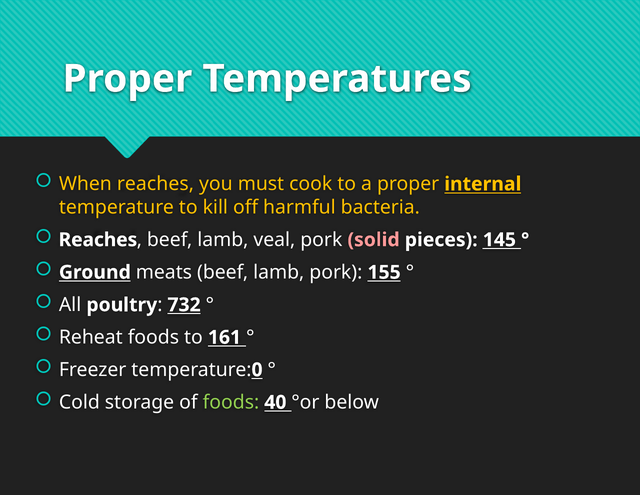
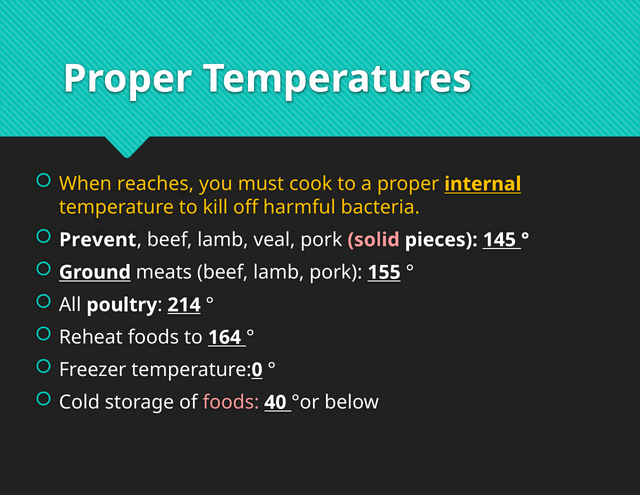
Reaches: Reaches -> Prevent (98, 240)
732: 732 -> 214 (184, 305)
161: 161 -> 164 (224, 337)
foods colour: light green -> pink (231, 402)
